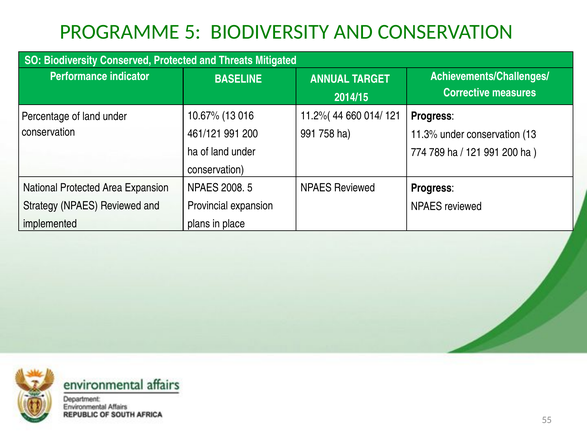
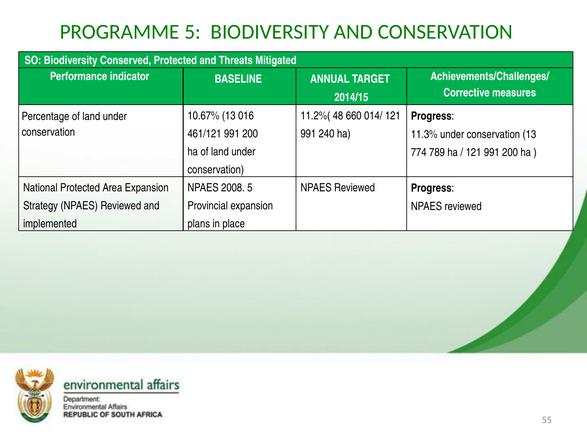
44: 44 -> 48 (338, 116)
758: 758 -> 240 (327, 134)
